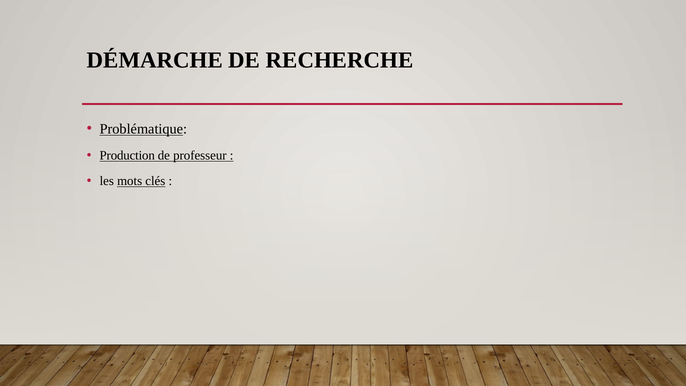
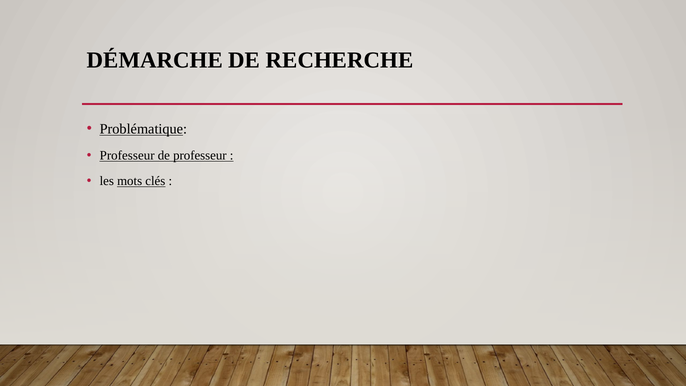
Production: Production -> Professeur (127, 155)
